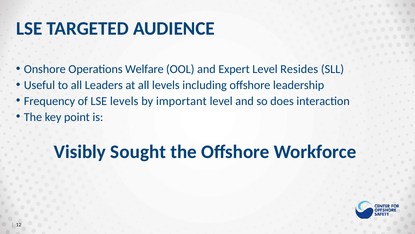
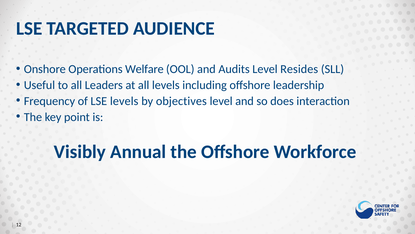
Expert: Expert -> Audits (234, 69)
important: important -> objectives (181, 101)
Sought: Sought -> Annual (138, 152)
